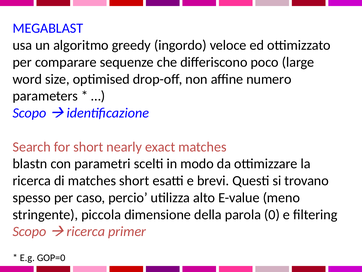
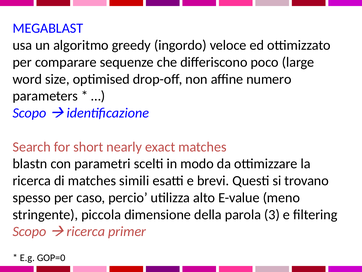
matches short: short -> simili (134, 180)
0: 0 -> 3 (272, 214)
